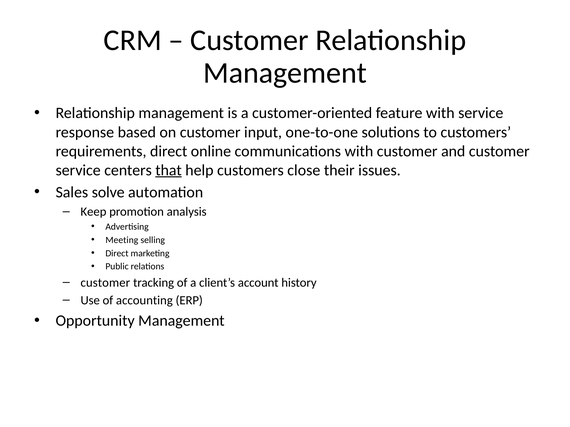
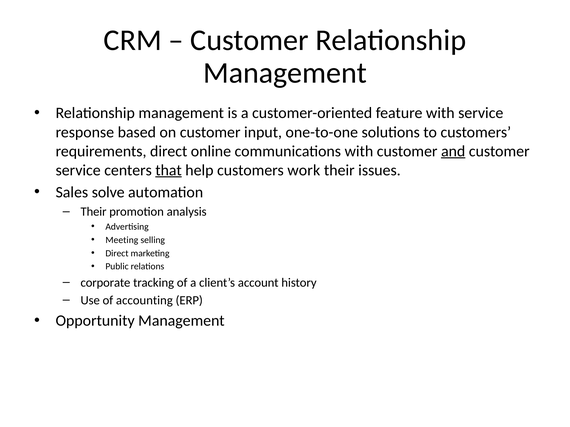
and underline: none -> present (453, 151)
close: close -> work (304, 170)
Keep: Keep -> Their (94, 212)
customer: customer -> corporate (105, 283)
